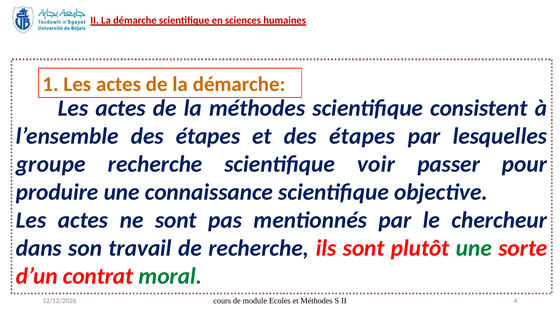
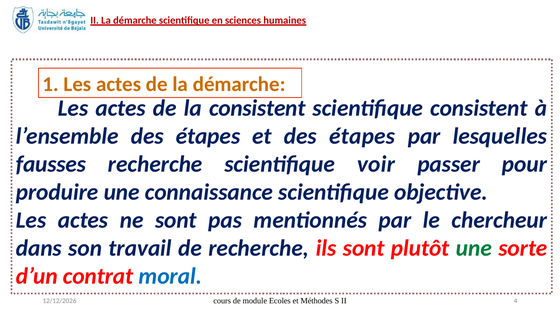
la méthodes: méthodes -> consistent (257, 108)
groupe: groupe -> fausses (51, 164)
moral colour: green -> blue (170, 276)
